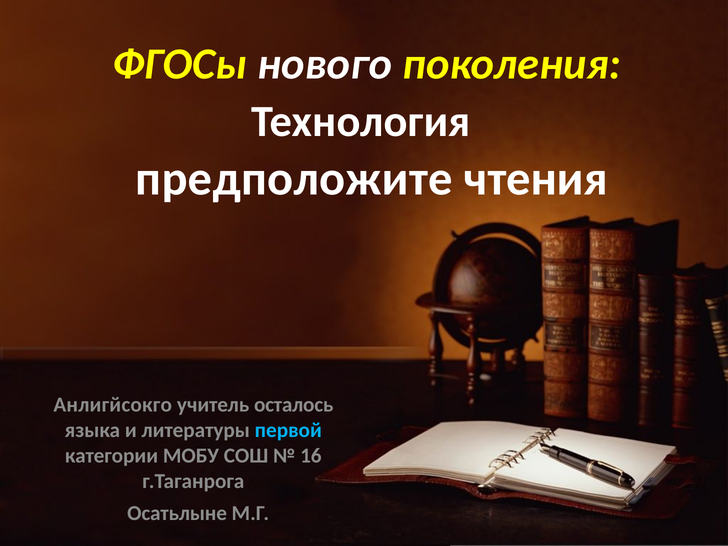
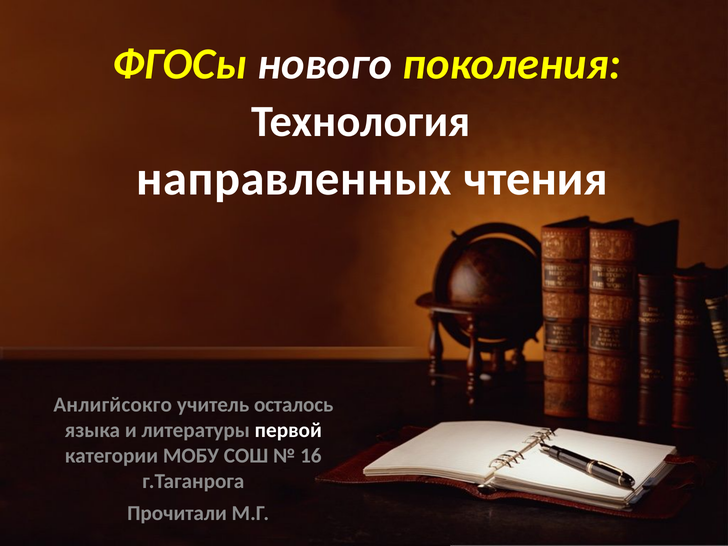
предположите: предположите -> направленных (294, 179)
первой colour: light blue -> white (288, 430)
Осатьлыне: Осатьлыне -> Прочитали (177, 513)
